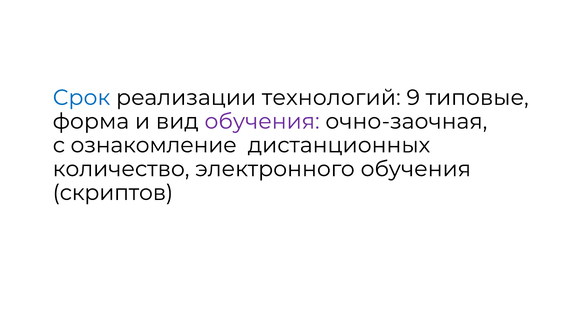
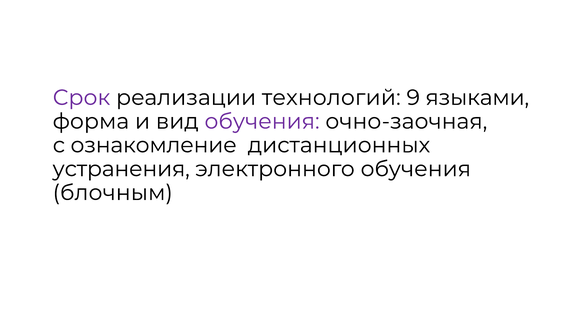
Срок colour: blue -> purple (81, 98)
типовые: типовые -> языками (477, 98)
количество: количество -> устранения (121, 169)
скриптов: скриптов -> блочным (113, 193)
